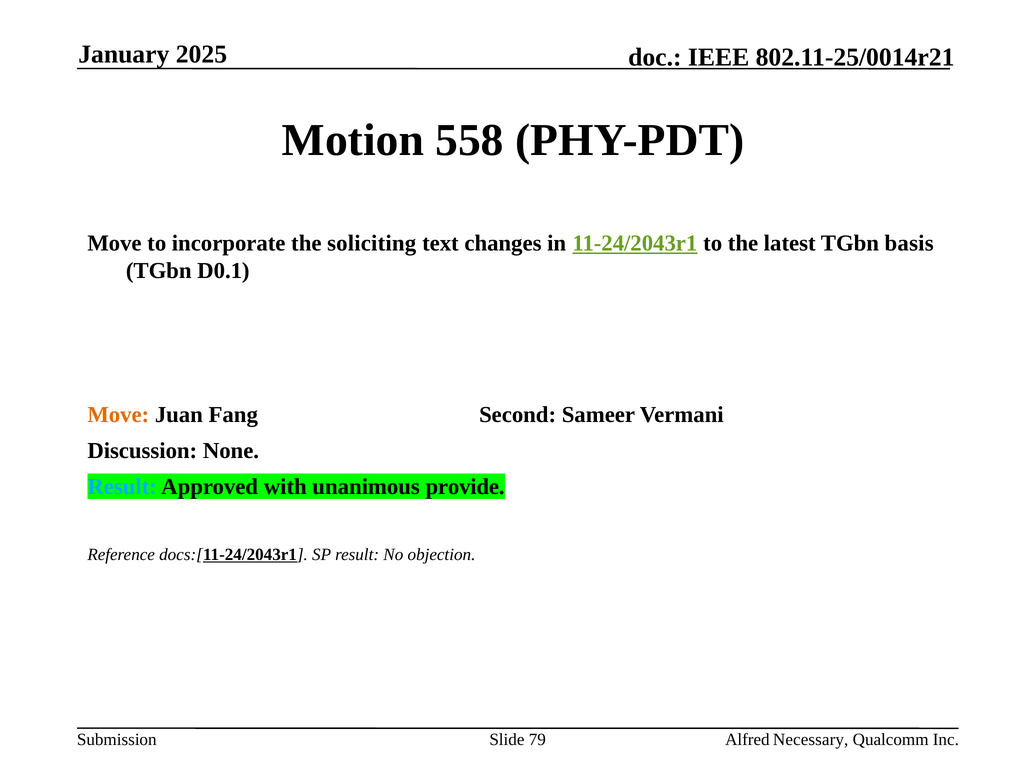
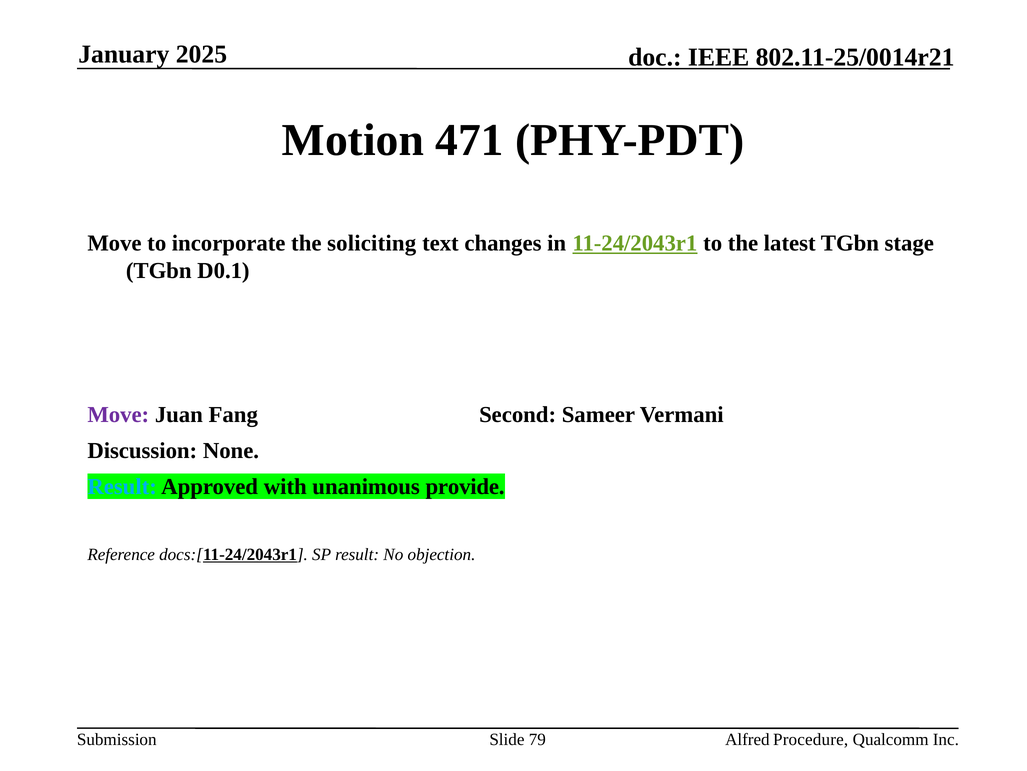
558: 558 -> 471 (470, 140)
basis: basis -> stage (909, 243)
Move colour: orange -> purple (118, 414)
Necessary: Necessary -> Procedure (811, 739)
